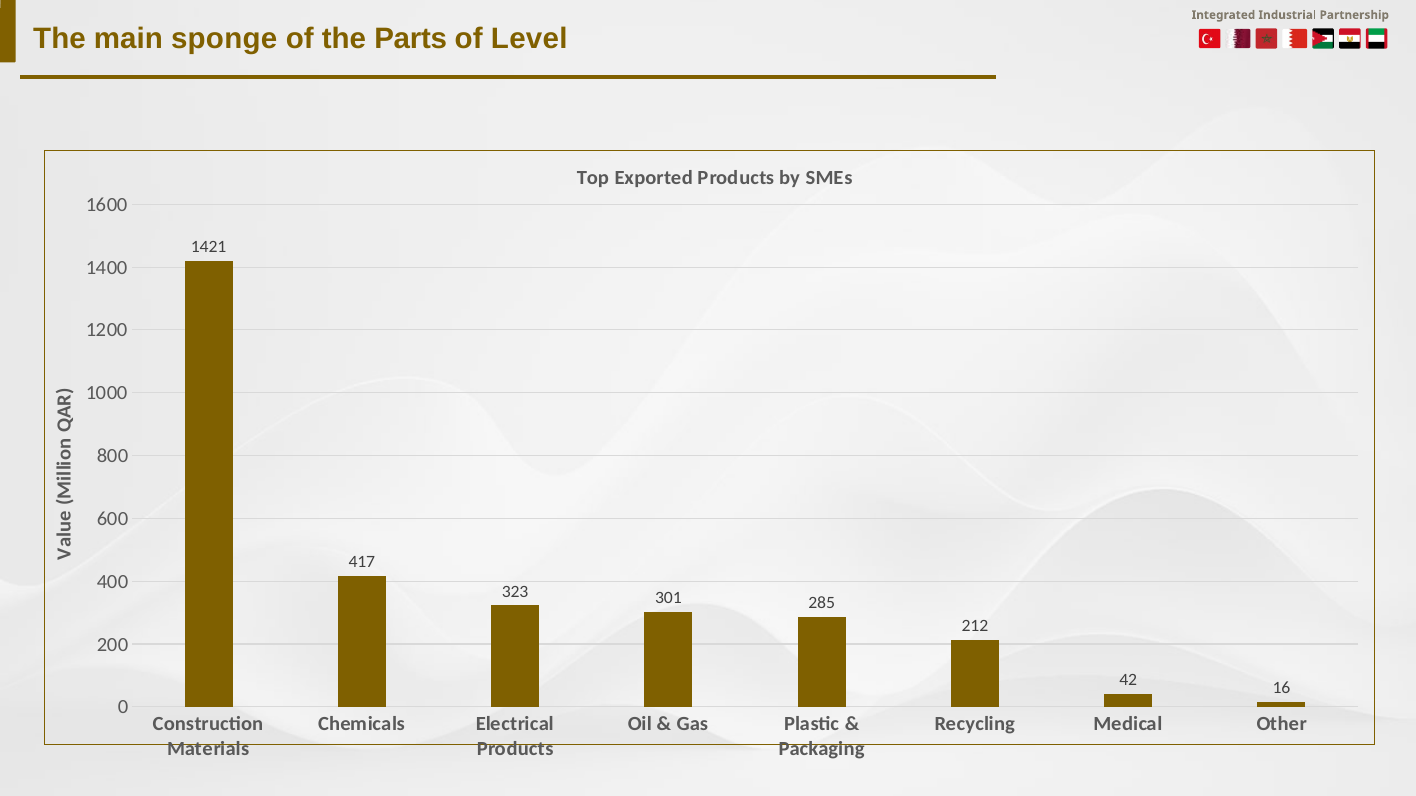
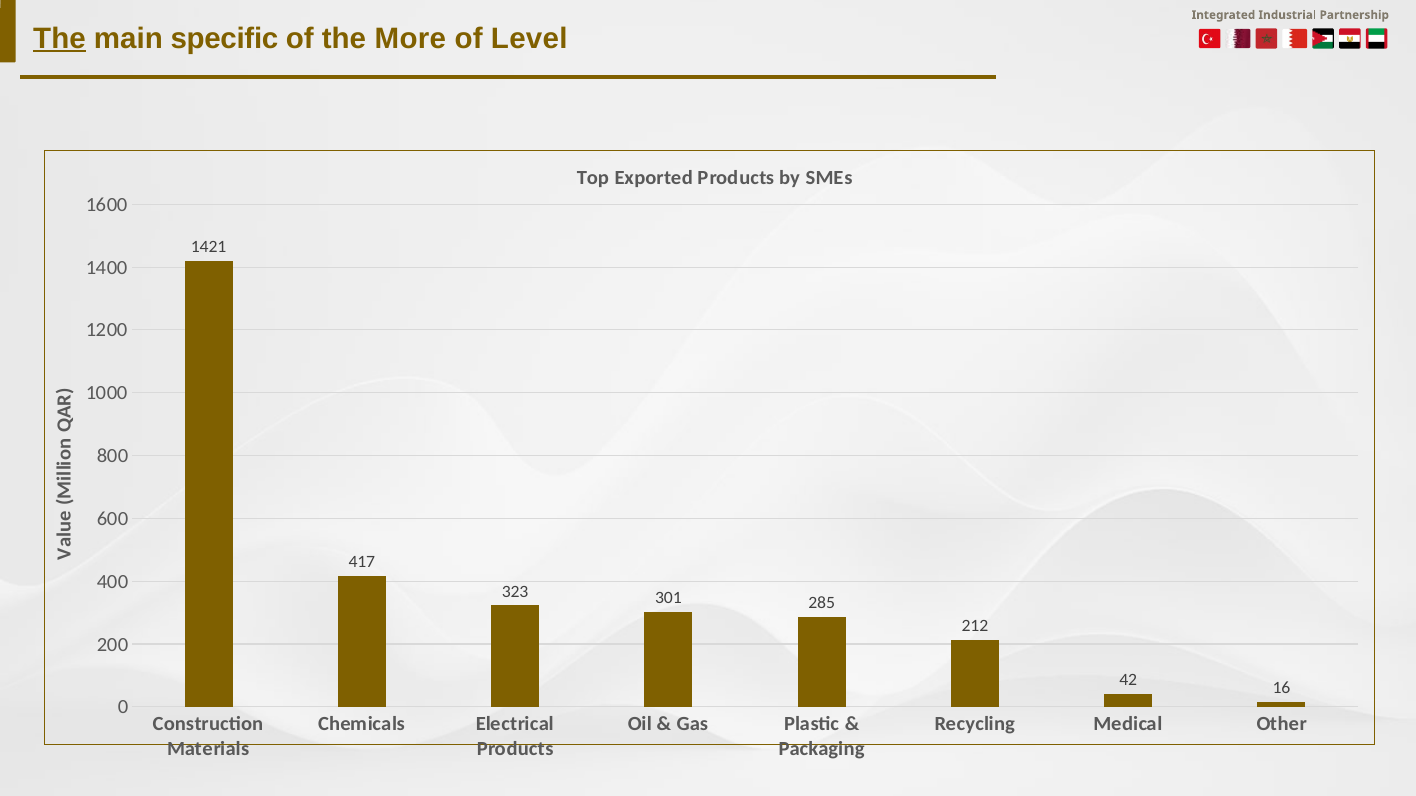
The underline: none -> present (59, 38)
sponge: sponge -> specific (224, 38)
Parts: Parts -> More (410, 38)
